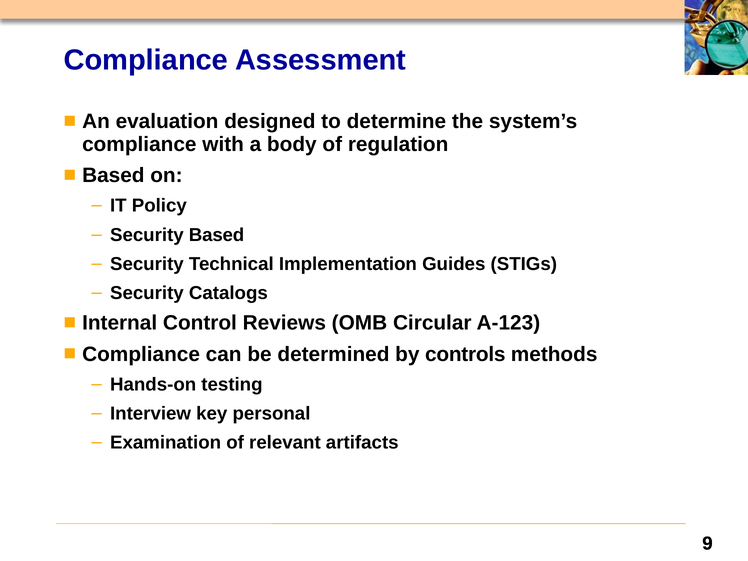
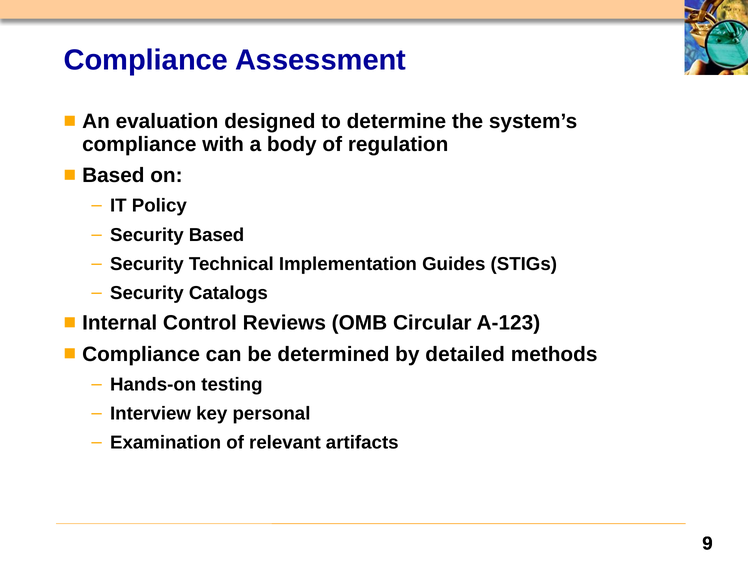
controls: controls -> detailed (465, 354)
